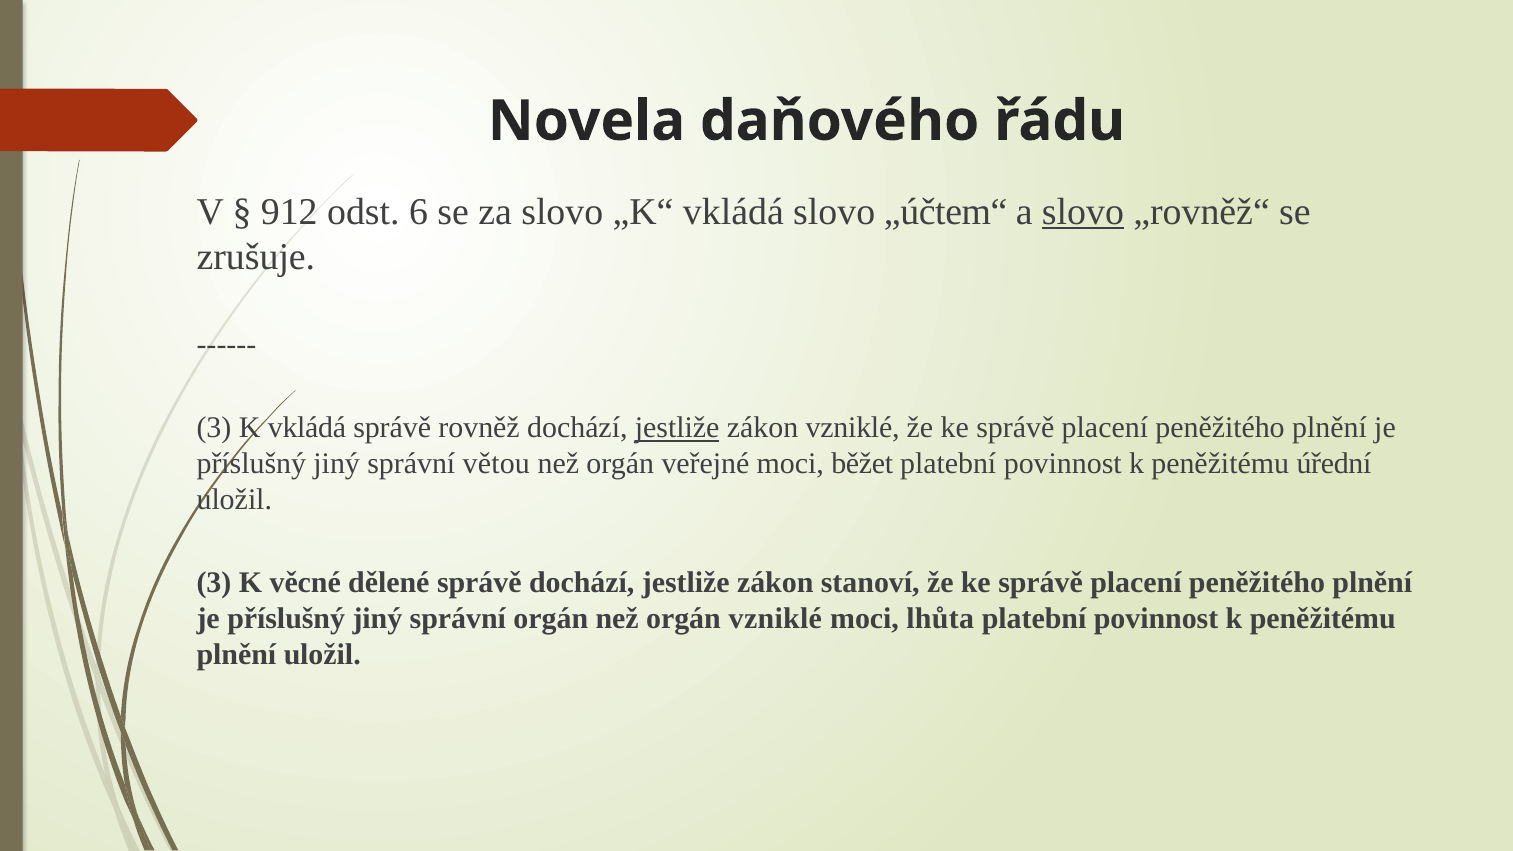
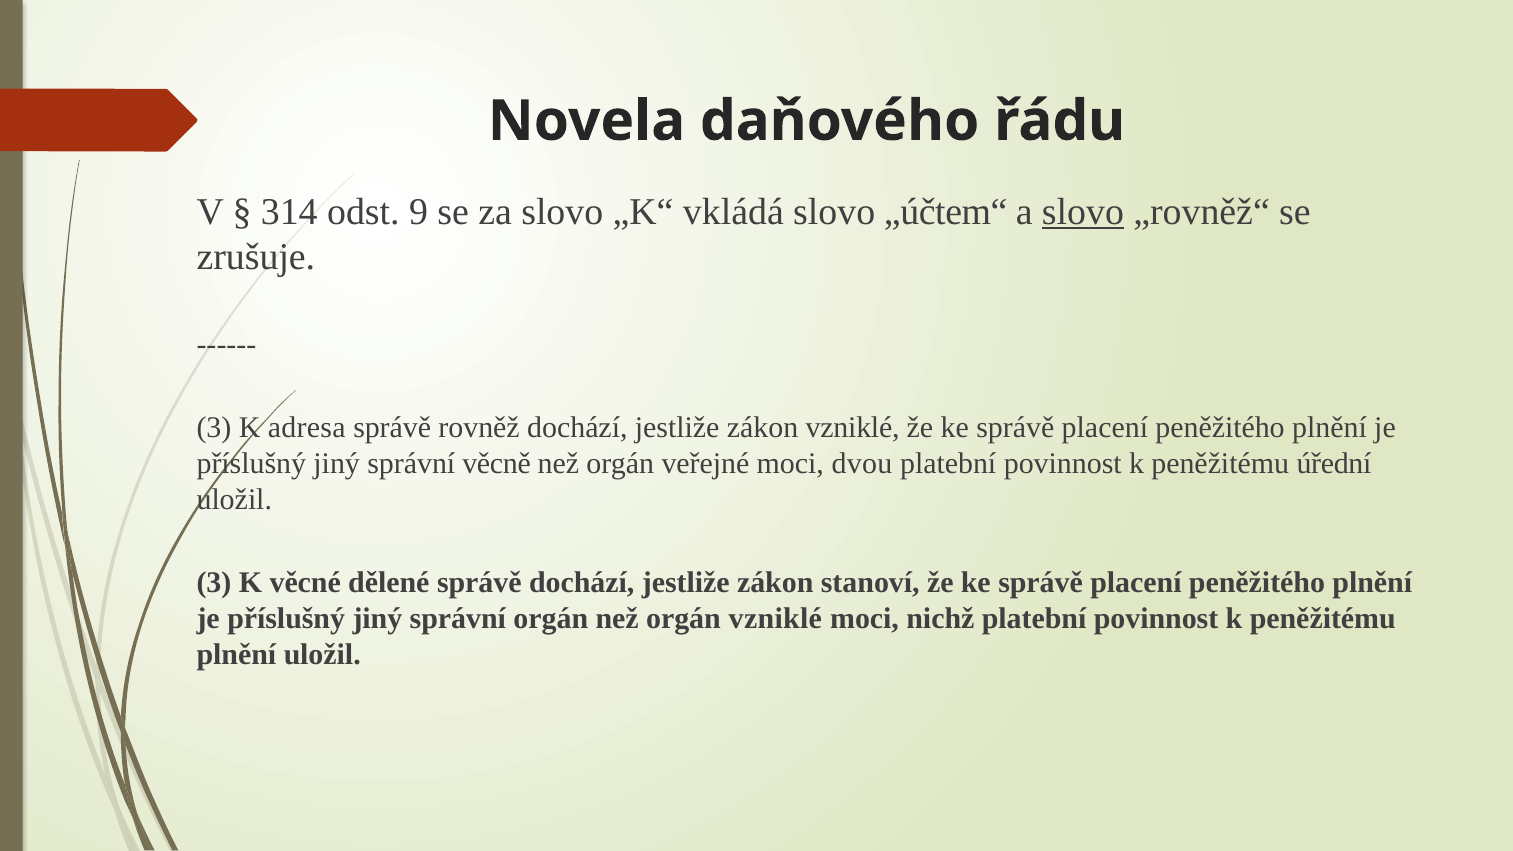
912: 912 -> 314 (289, 212)
6: 6 -> 9 (419, 212)
K vkládá: vkládá -> adresa (307, 428)
jestliže underline: present -> none (677, 428)
větou: větou -> věcně (497, 464)
běžet: běžet -> dvou (862, 464)
lhůta: lhůta -> nichž (940, 619)
